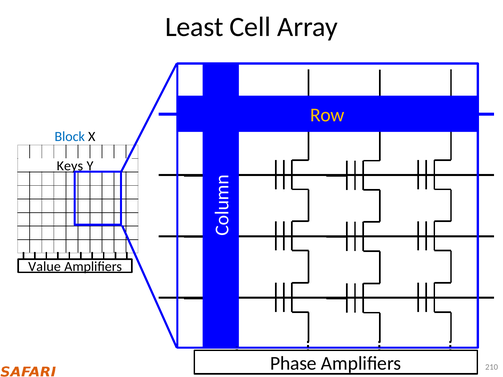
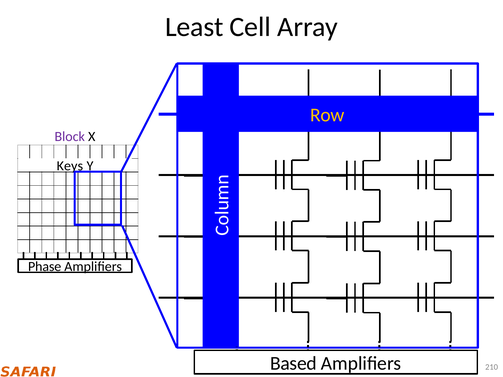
Block colour: blue -> purple (70, 137)
Value: Value -> Phase (45, 267)
Phase: Phase -> Based (293, 364)
